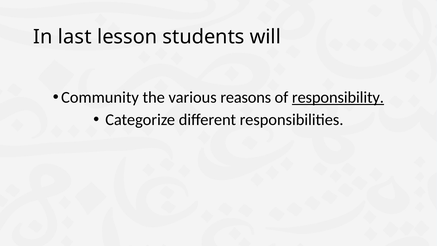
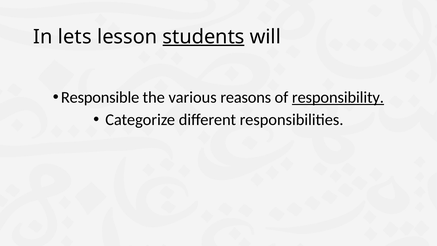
last: last -> lets (75, 37)
students underline: none -> present (204, 37)
Community: Community -> Responsible (100, 97)
